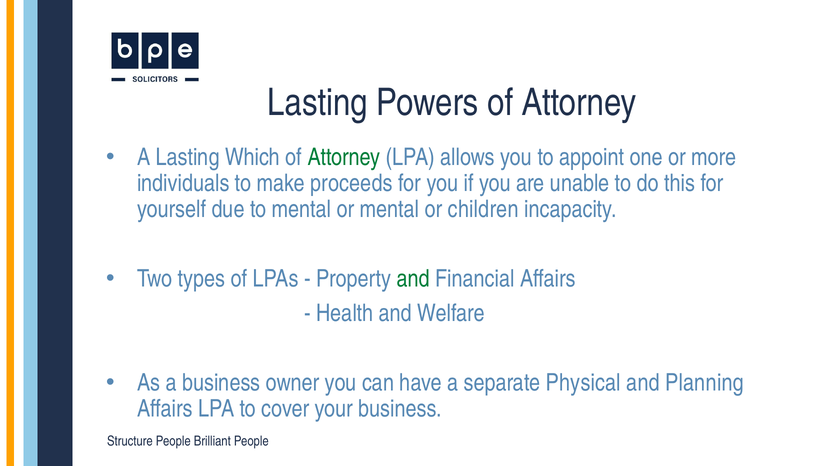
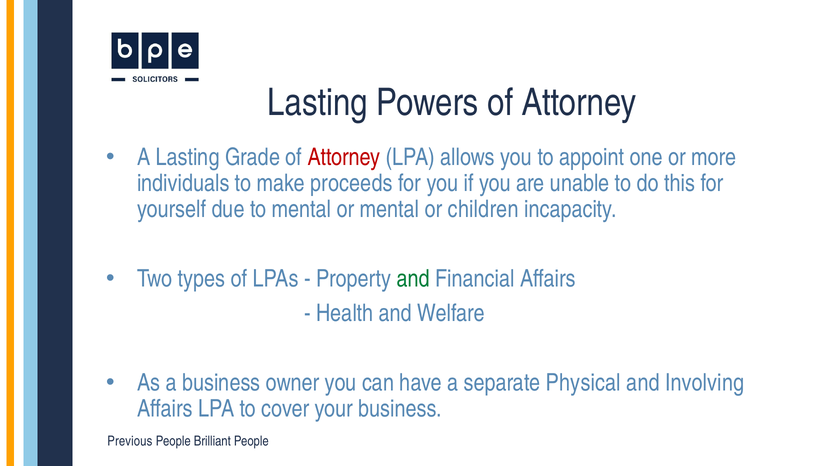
Which: Which -> Grade (253, 157)
Attorney colour: green -> red (344, 157)
Planning: Planning -> Involving (705, 383)
Structure: Structure -> Previous (130, 441)
